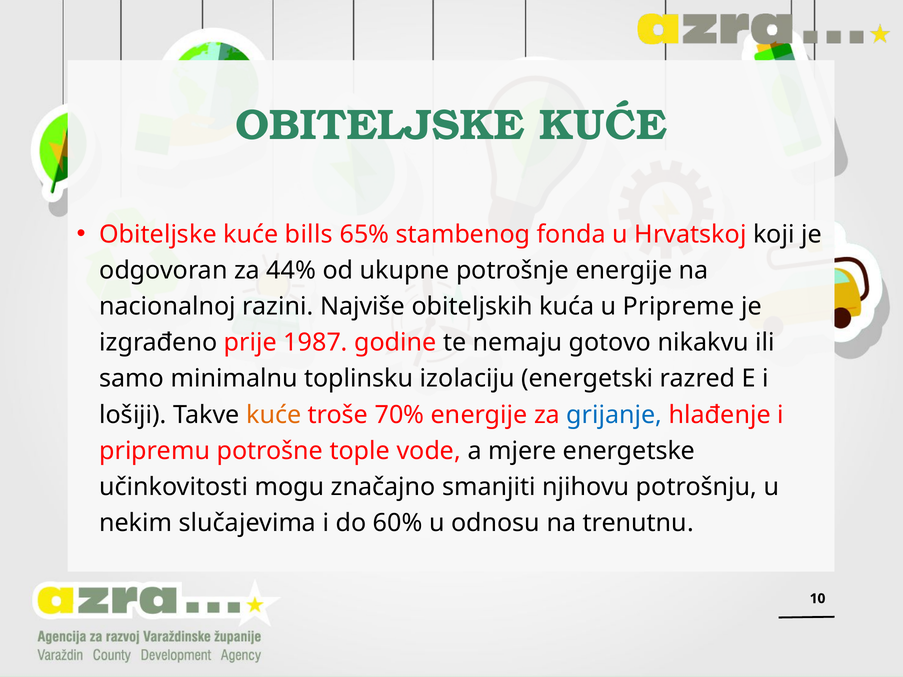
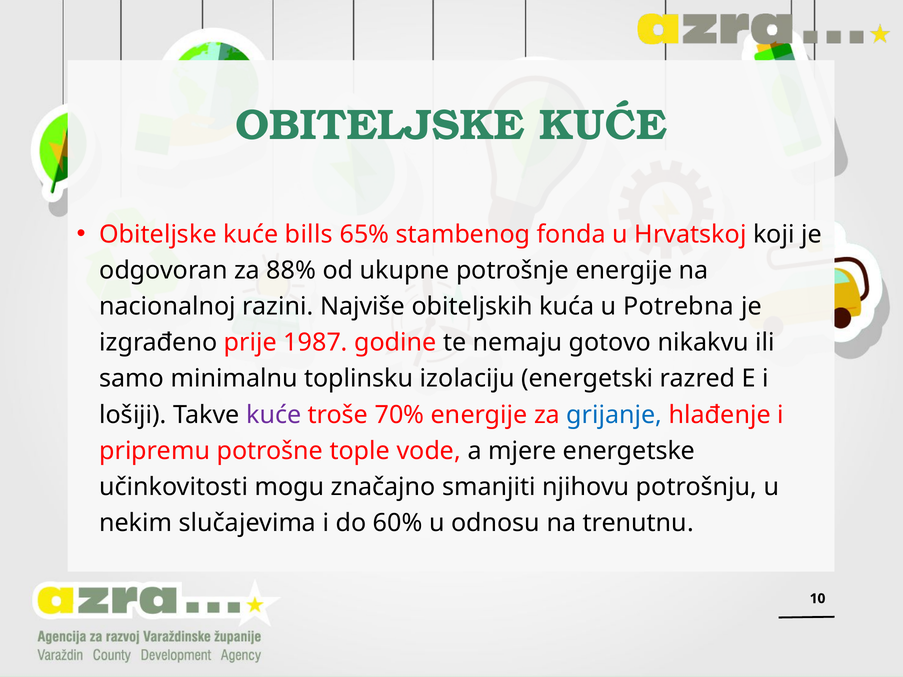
44%: 44% -> 88% (291, 270)
Pripreme: Pripreme -> Potrebna (679, 307)
kuće colour: orange -> purple (274, 415)
